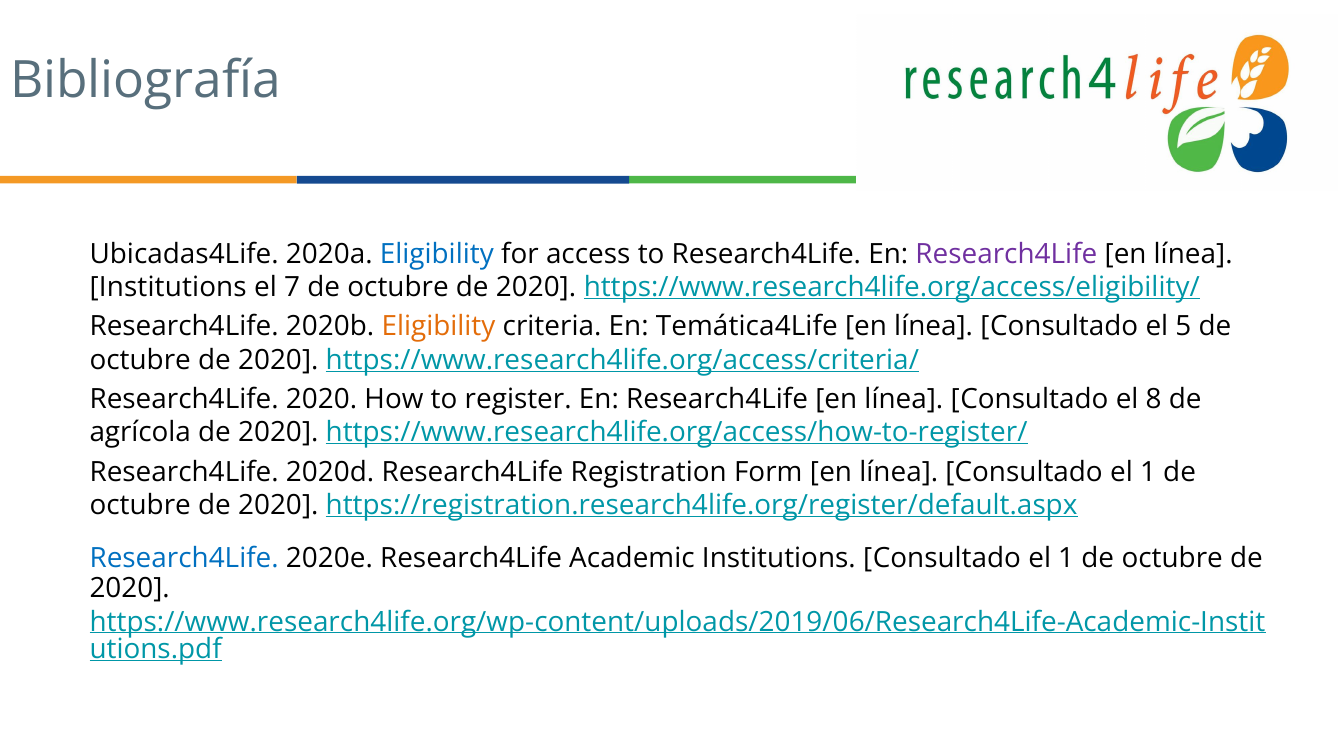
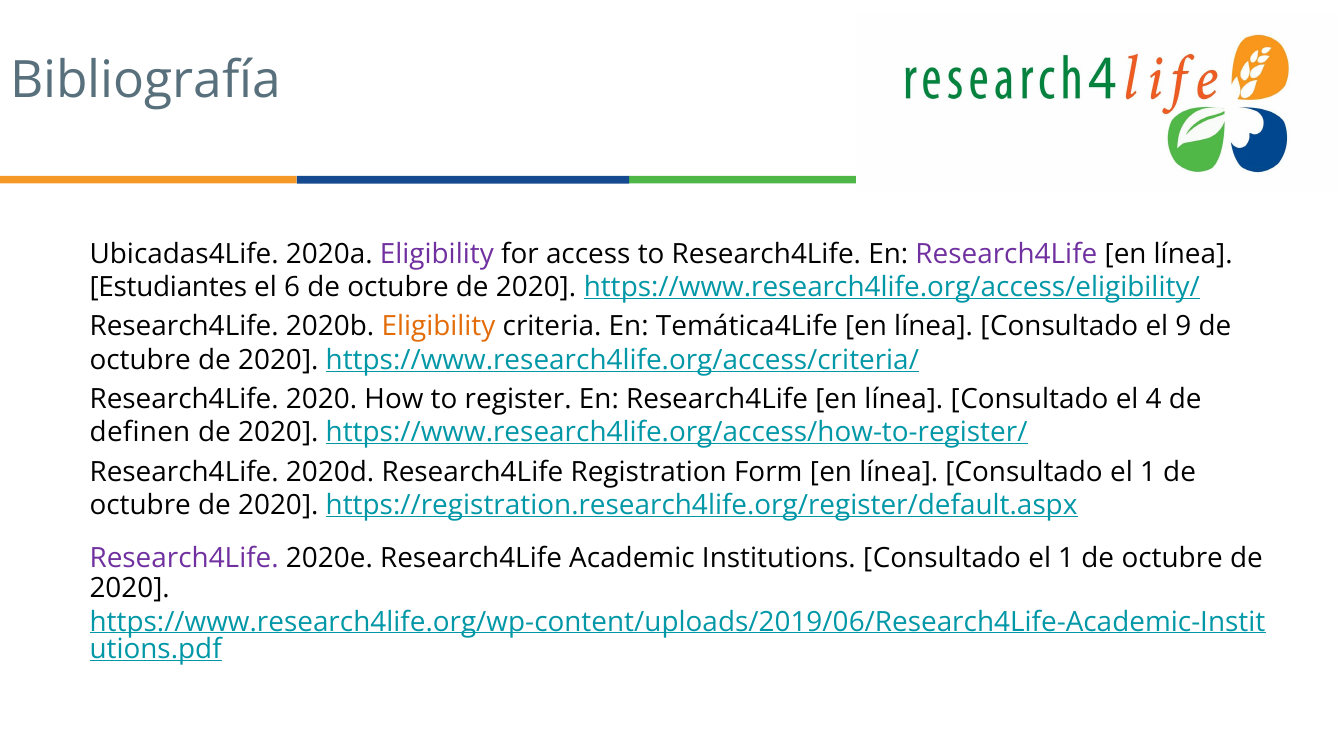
Eligibility colour: blue -> purple (437, 254)
Institutions: Institutions -> Estudiantes (168, 288)
7: 7 -> 6 (292, 288)
5: 5 -> 9 (1183, 327)
8: 8 -> 4 (1154, 400)
agrícola: agrícola -> definen (140, 433)
Research4Life colour: blue -> purple (184, 559)
